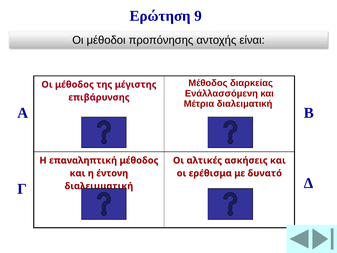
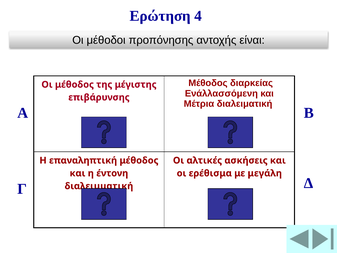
9: 9 -> 4 (198, 16)
δυνατό: δυνατό -> μεγάλη (265, 173)
